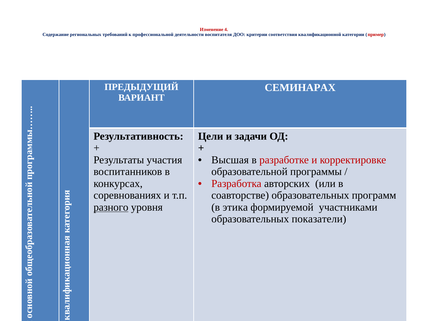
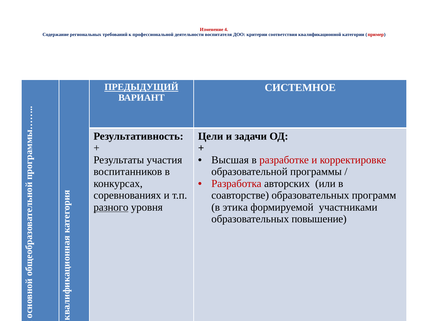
ПРЕДЫДУЩИЙ underline: none -> present (141, 87)
СЕМИНАРАХ: СЕМИНАРАХ -> СИСТЕМНОЕ (300, 88)
показатели: показатели -> повышение (319, 219)
